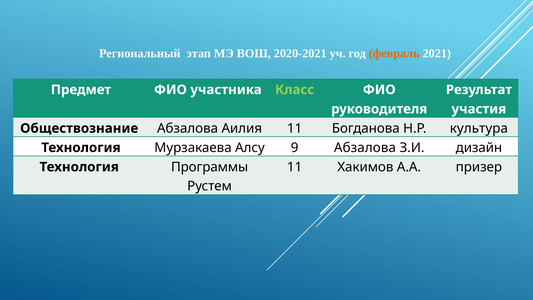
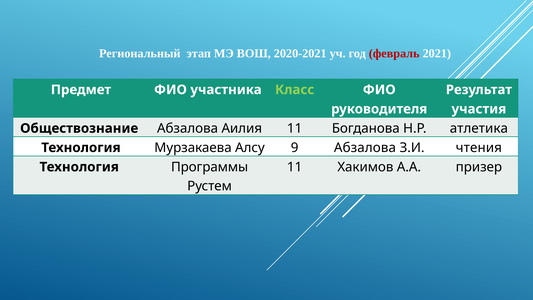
февраль colour: orange -> red (394, 54)
культура: культура -> атлетика (479, 128)
дизайн: дизайн -> чтения (479, 148)
